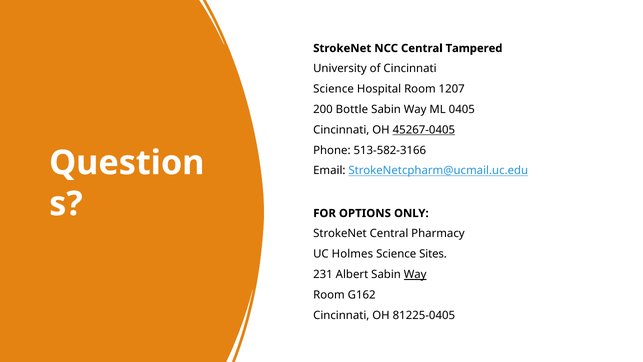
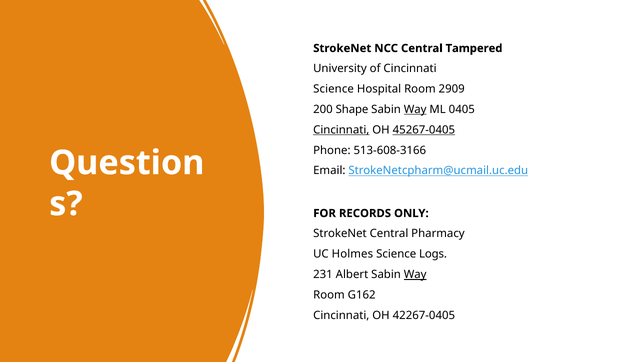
1207: 1207 -> 2909 (452, 89)
Bottle: Bottle -> Shape (352, 109)
Way underline: none -> present (415, 109)
Cincinnati underline: none -> present (341, 130)
513-582-3166: 513-582-3166 -> 513-608-3166 (390, 150)
OPTIONS: OPTIONS -> RECORDS (365, 213)
Sites: Sites -> Logs (433, 254)
81225-0405: 81225-0405 -> 42267-0405 (424, 315)
